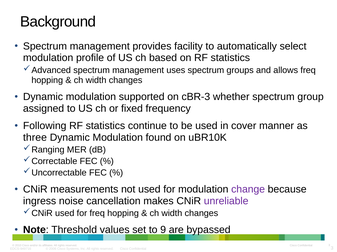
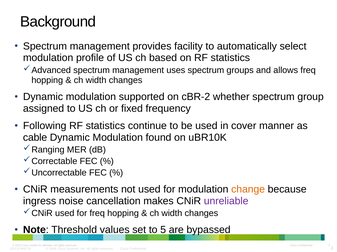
cBR-3: cBR-3 -> cBR-2 (196, 97)
three: three -> cable (35, 138)
change colour: purple -> orange (248, 190)
9: 9 -> 5 (163, 230)
